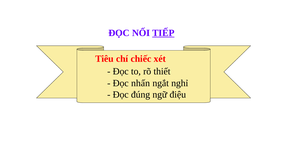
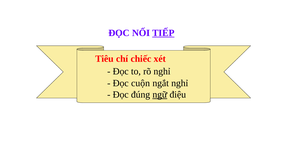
rõ thiết: thiết -> nghỉ (162, 71)
nhấn: nhấn -> cuộn (141, 83)
ngữ underline: none -> present (160, 94)
